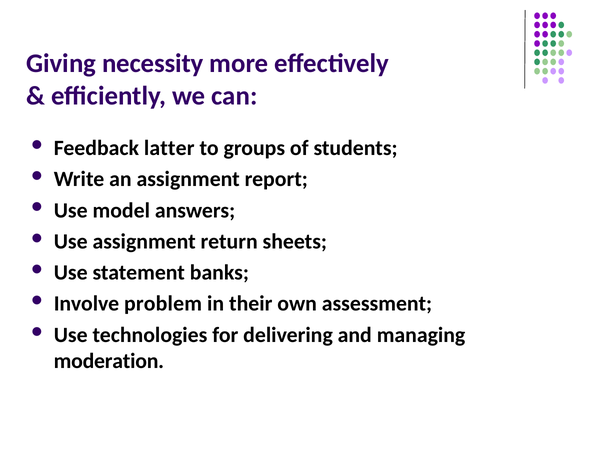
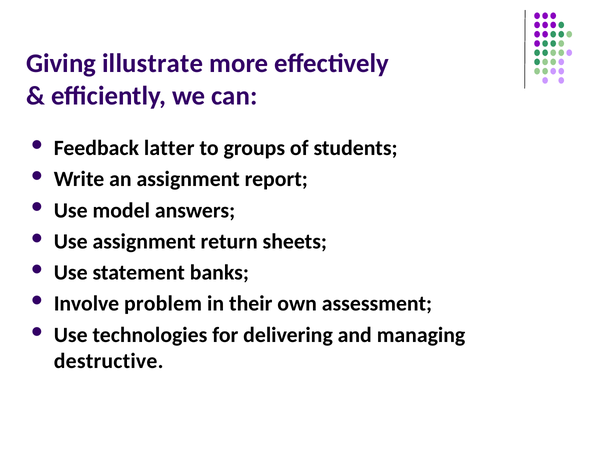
necessity: necessity -> illustrate (153, 64)
moderation: moderation -> destructive (109, 361)
